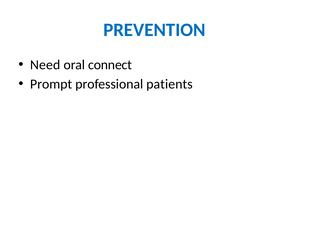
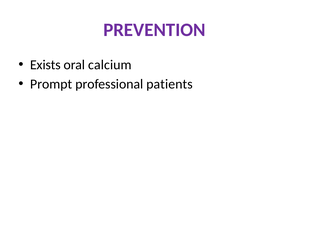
PREVENTION colour: blue -> purple (154, 30)
Need: Need -> Exists (45, 65)
connect: connect -> calcium (110, 65)
